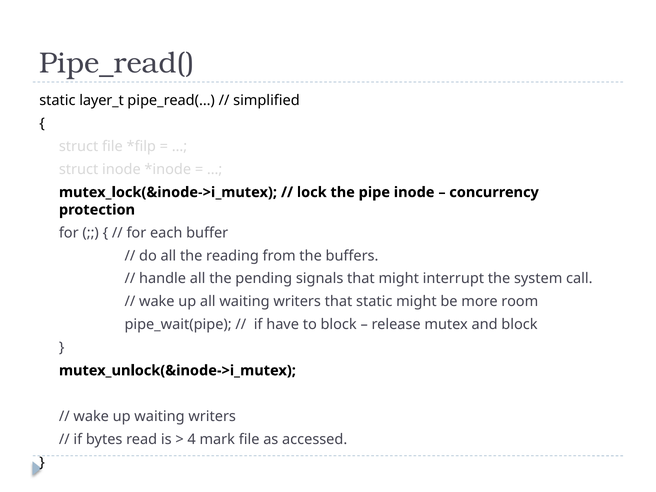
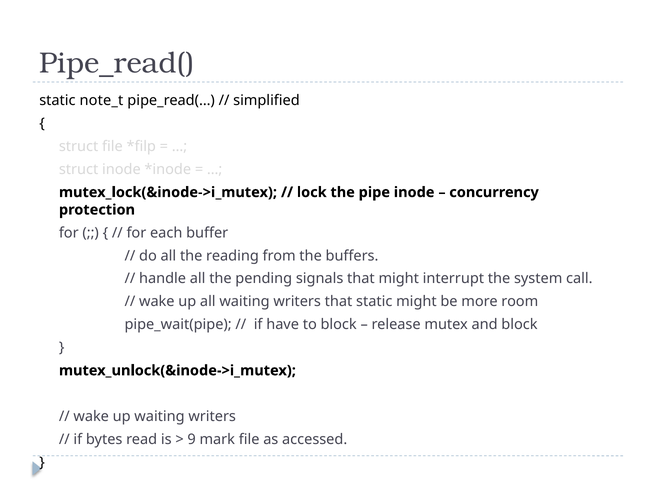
layer_t: layer_t -> note_t (101, 100)
4: 4 -> 9 (192, 439)
